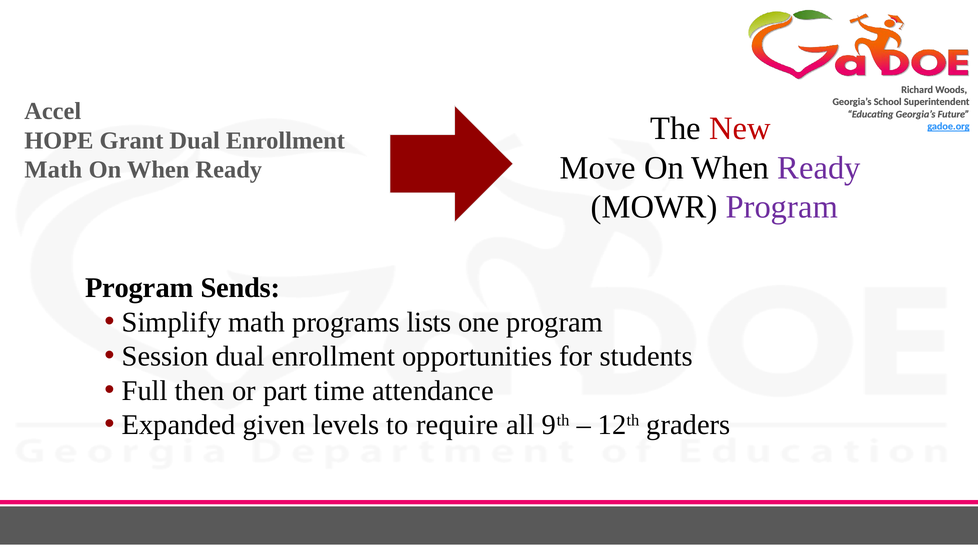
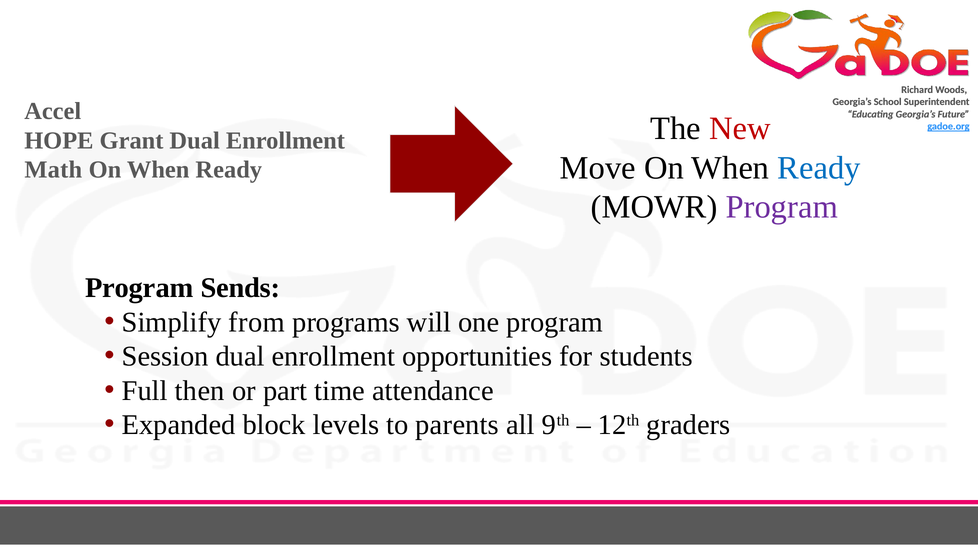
Ready colour: purple -> blue (819, 168)
Simplify math: math -> from (257, 322)
lists: lists -> will (429, 322)
given: given -> block (274, 425)
require: require -> parents (457, 425)
